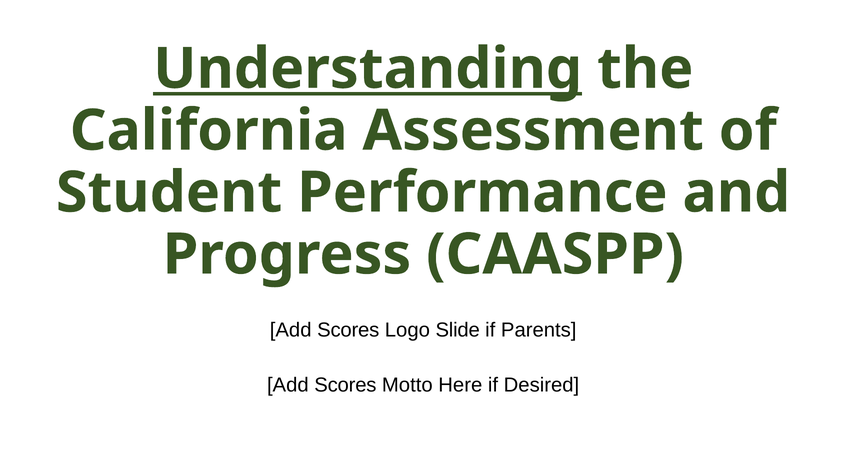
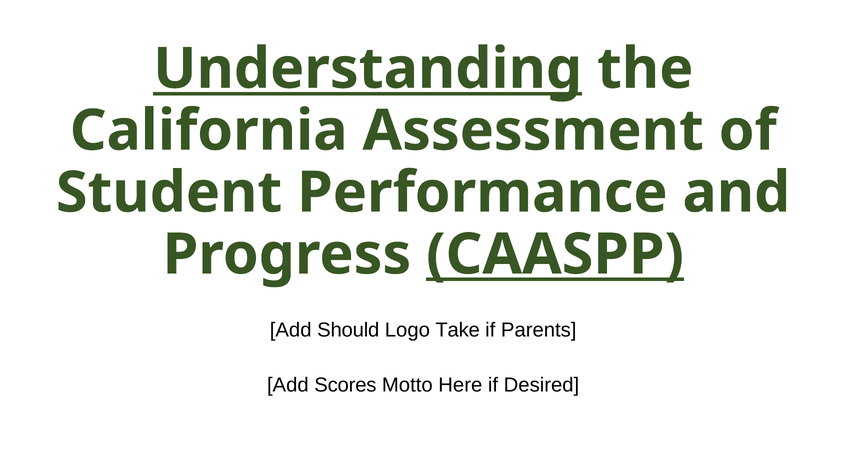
CAASPP underline: none -> present (555, 255)
Scores: Scores -> Should (348, 331)
Slide: Slide -> Take (458, 331)
